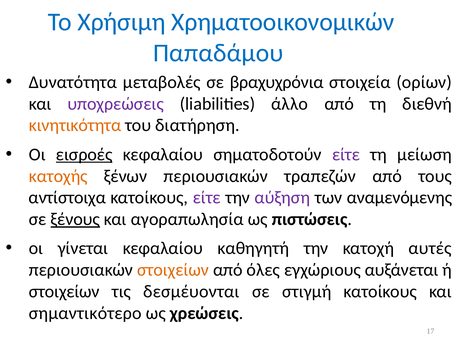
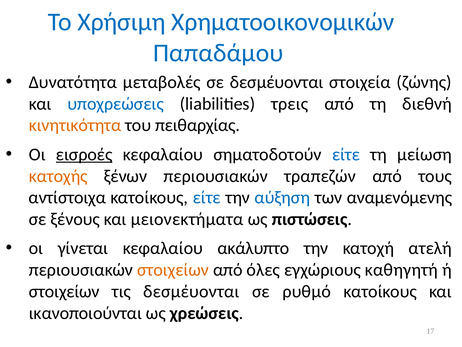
σε βραχυχρόνια: βραχυχρόνια -> δεσμέυονται (277, 82)
ορίων: ορίων -> ζώνης (424, 82)
υποχρεώσεις colour: purple -> blue (116, 104)
άλλο: άλλο -> τρεις (290, 104)
διατήρηση: διατήρηση -> πειθαρχίας (198, 125)
είτε colour: purple -> blue (346, 154)
είτε colour: purple -> blue (207, 197)
αύξηση colour: purple -> blue (282, 197)
ξένους underline: present -> none (75, 219)
αγοραπωλησία: αγοραπωλησία -> μειονεκτήματα (187, 219)
καθηγητή: καθηγητή -> ακάλυπτο (253, 248)
αυτές: αυτές -> ατελή (430, 248)
αυξάνεται: αυξάνεται -> καθηγητή (401, 270)
στιγμή: στιγμή -> ρυθμό (307, 291)
σημαντικότερο: σημαντικότερο -> ικανοποιούνται (85, 313)
